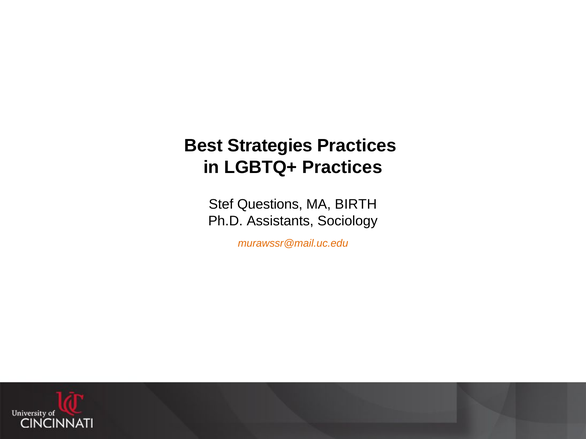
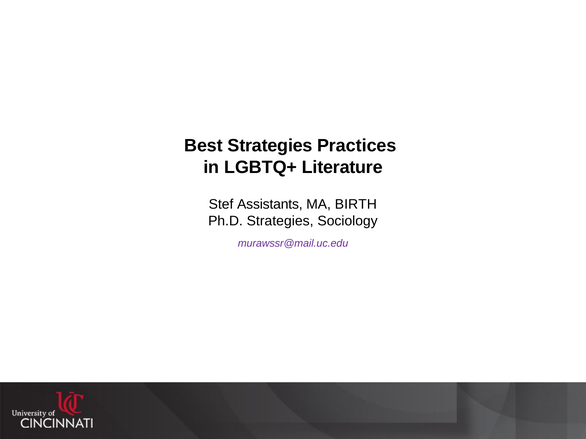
LGBTQ+ Practices: Practices -> Literature (342, 167)
Questions: Questions -> Assistants (270, 205)
Ph.D Assistants: Assistants -> Strategies (280, 221)
murawssr@mail.uc.edu colour: orange -> purple (293, 243)
